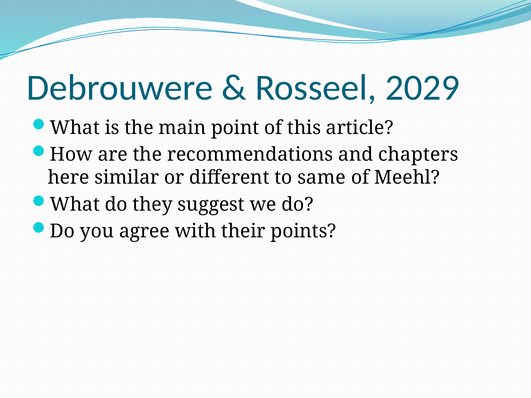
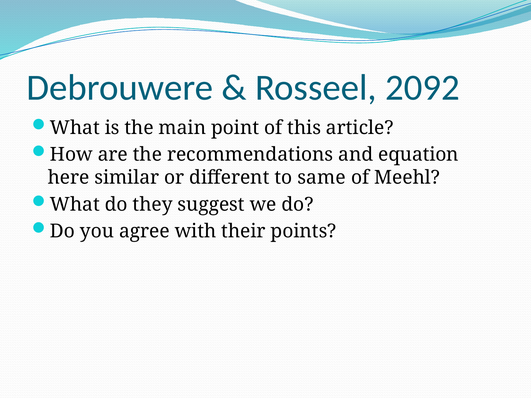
2029: 2029 -> 2092 (423, 88)
chapters: chapters -> equation (418, 155)
